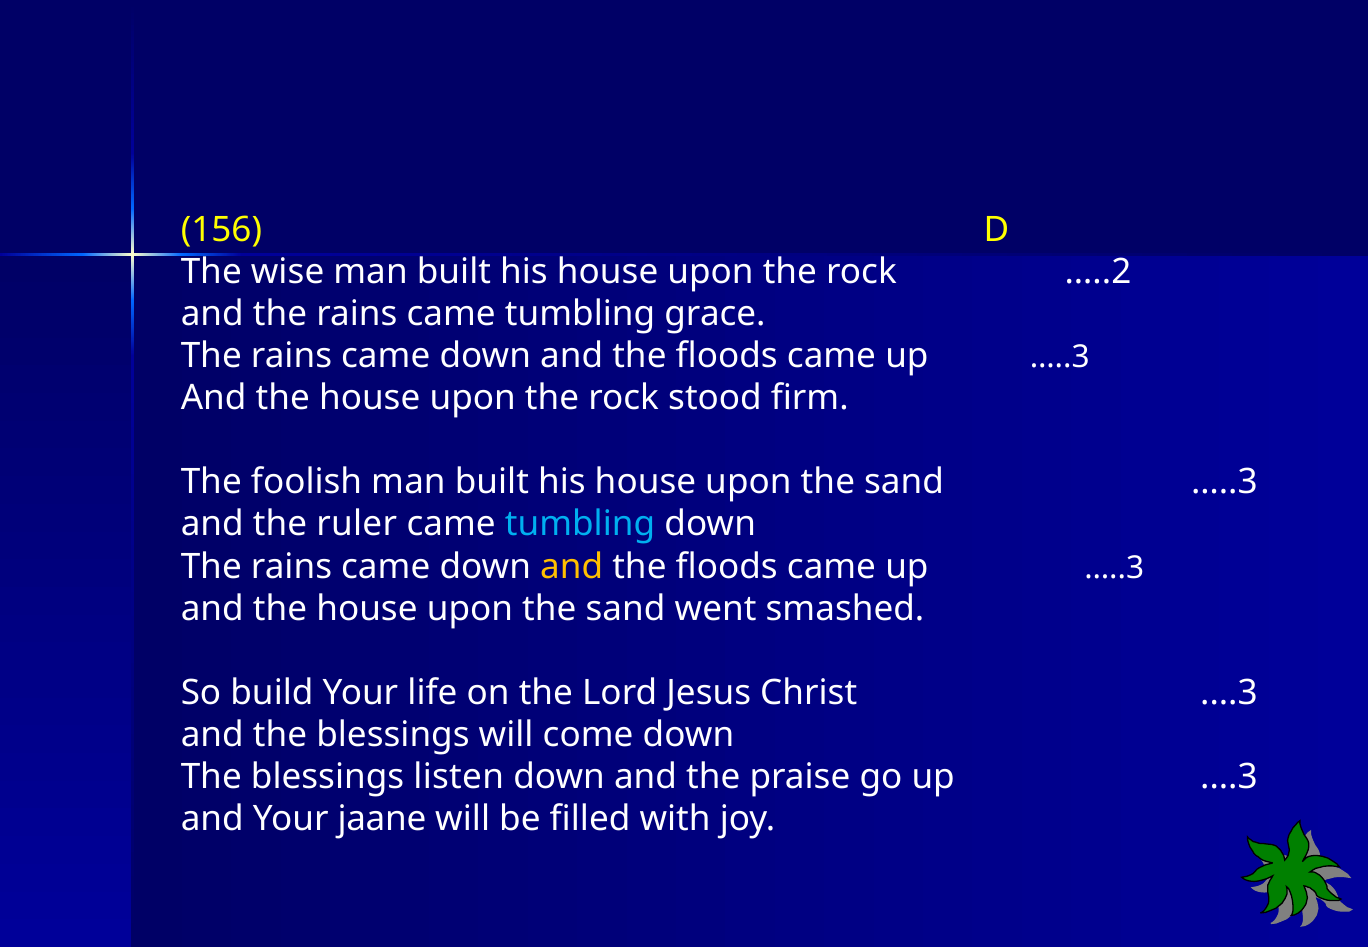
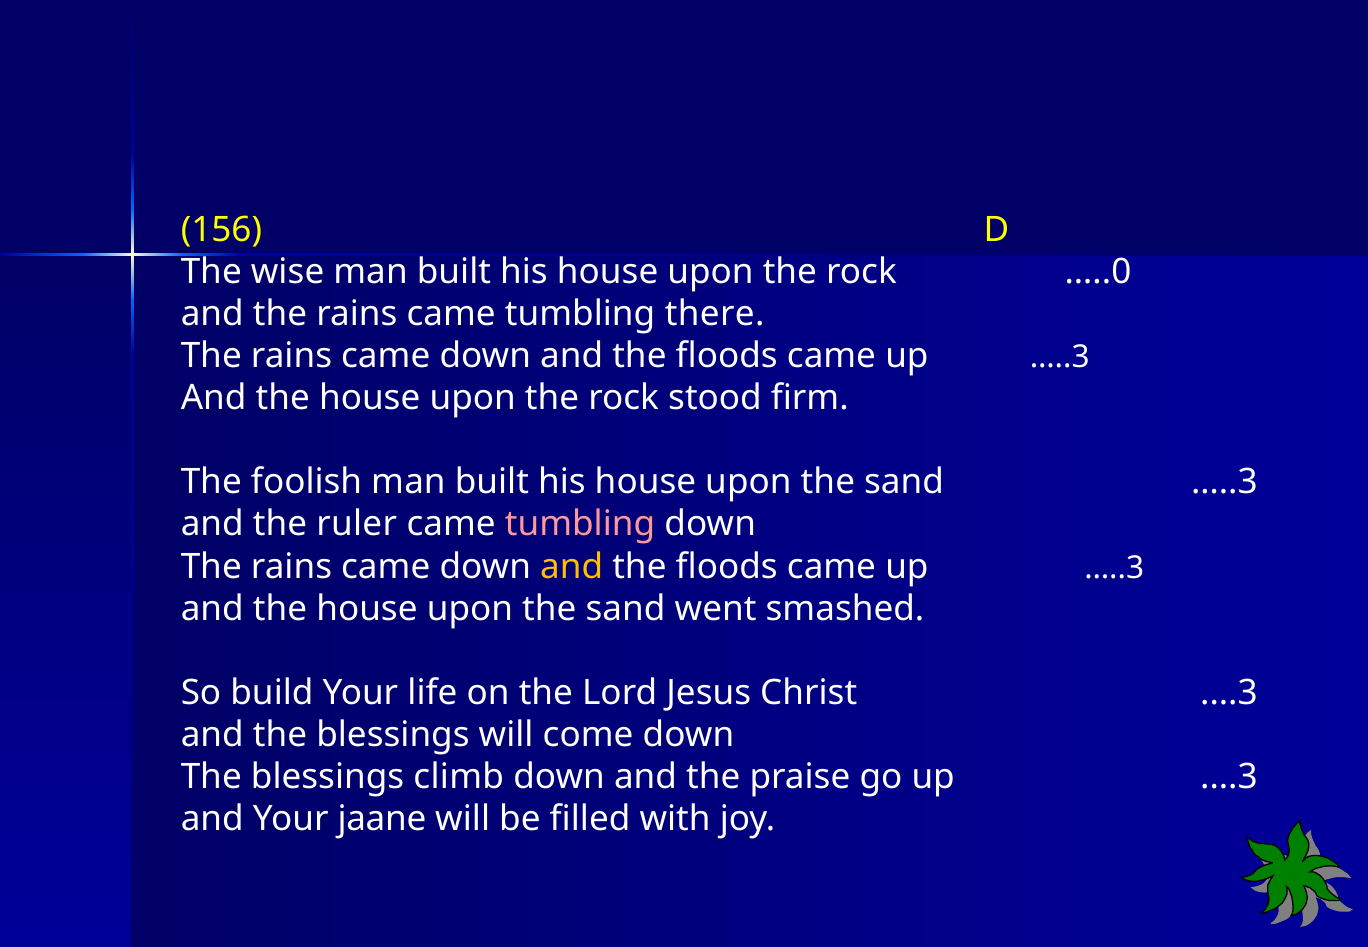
…..2: …..2 -> …..0 (1098, 272)
grace: grace -> there (715, 314)
tumbling colour: light blue -> pink (580, 524)
listen: listen -> climb (459, 777)
